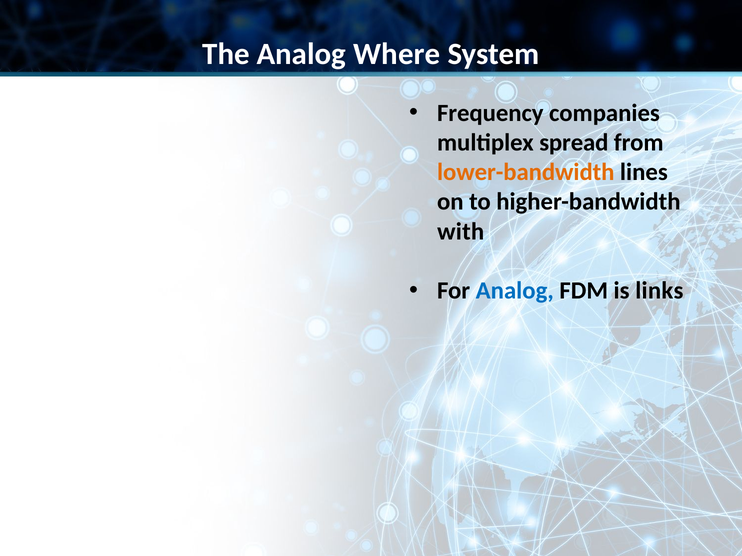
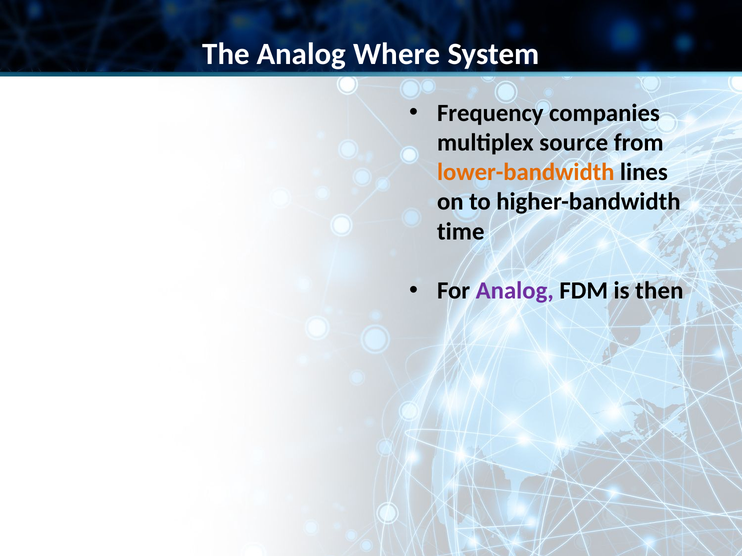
spread: spread -> source (574, 143)
with: with -> time (461, 232)
Analog colour: blue -> purple (515, 291)
links: links -> then (659, 291)
